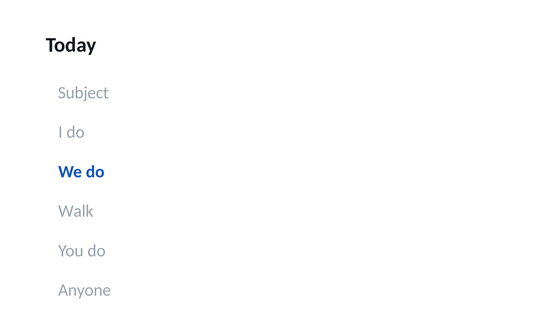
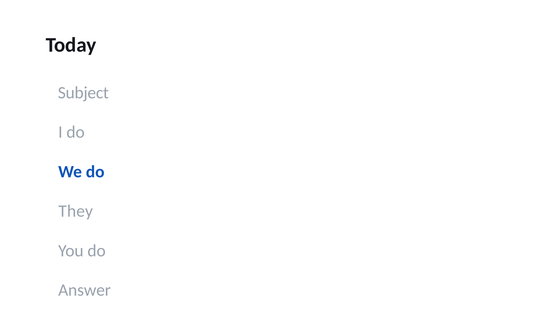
Walk: Walk -> They (76, 211)
Anyone: Anyone -> Answer (85, 290)
